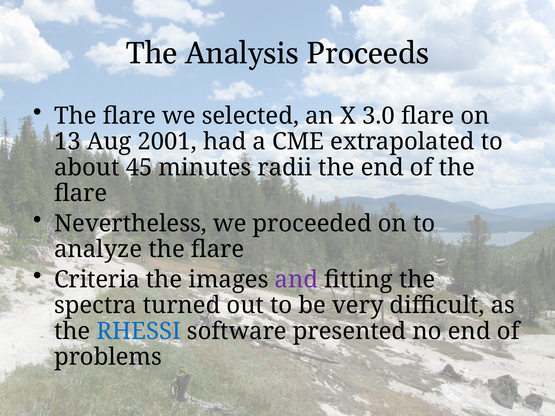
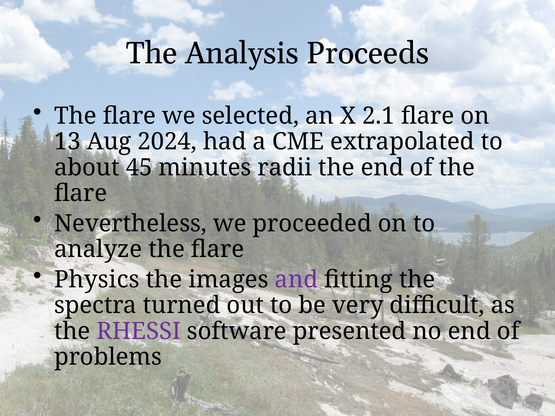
3.0: 3.0 -> 2.1 (379, 116)
2001: 2001 -> 2024 (167, 142)
Criteria: Criteria -> Physics (97, 280)
RHESSI colour: blue -> purple (139, 331)
